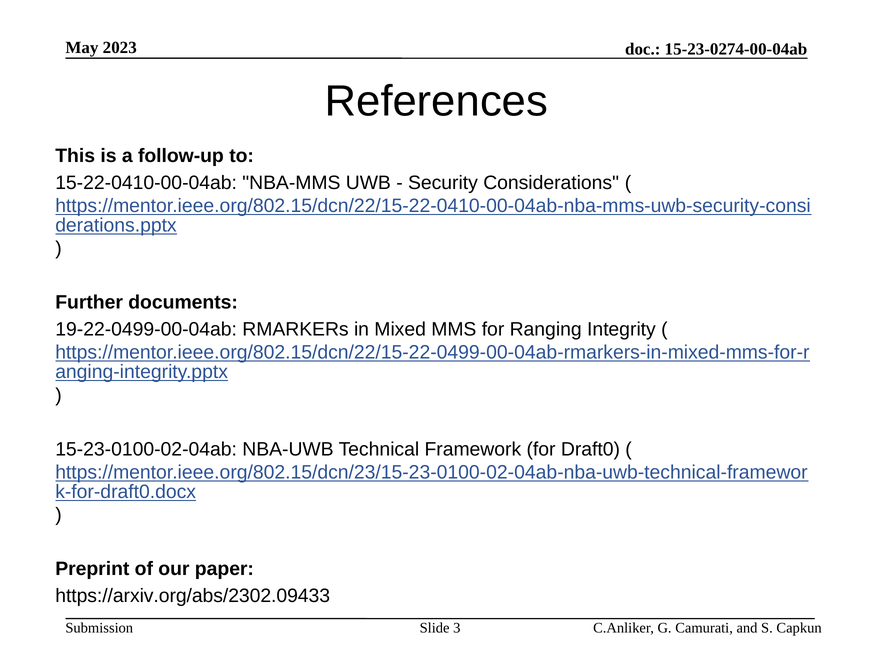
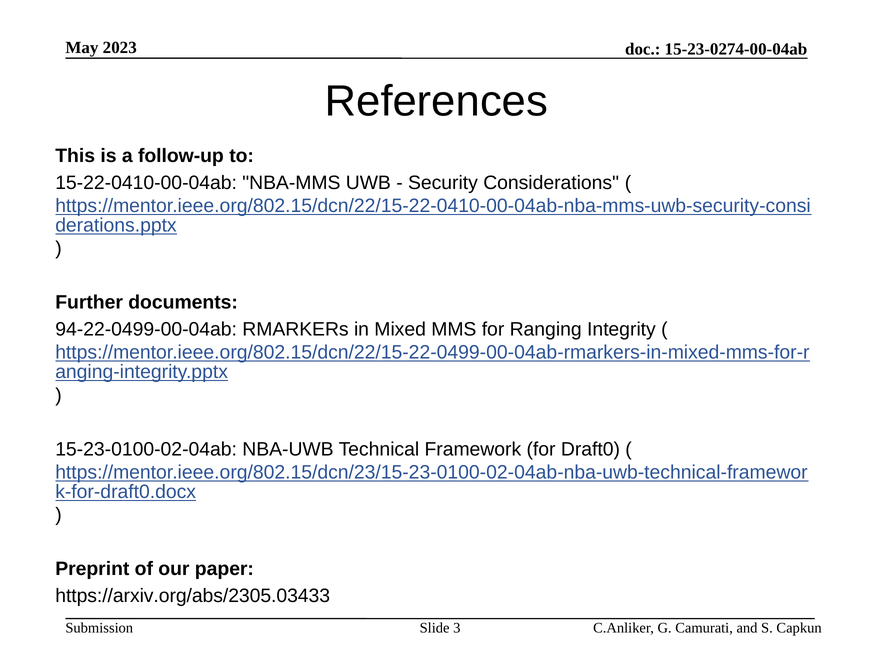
19-22-0499-00-04ab: 19-22-0499-00-04ab -> 94-22-0499-00-04ab (146, 329)
https://arxiv.org/abs/2302.09433: https://arxiv.org/abs/2302.09433 -> https://arxiv.org/abs/2305.03433 (193, 596)
